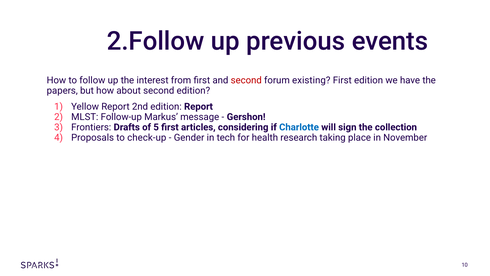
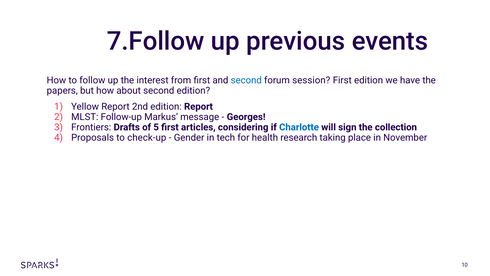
2.Follow: 2.Follow -> 7.Follow (156, 41)
second colour: red -> blue (246, 80)
existing: existing -> session (311, 80)
Gershon: Gershon -> Georges (246, 117)
